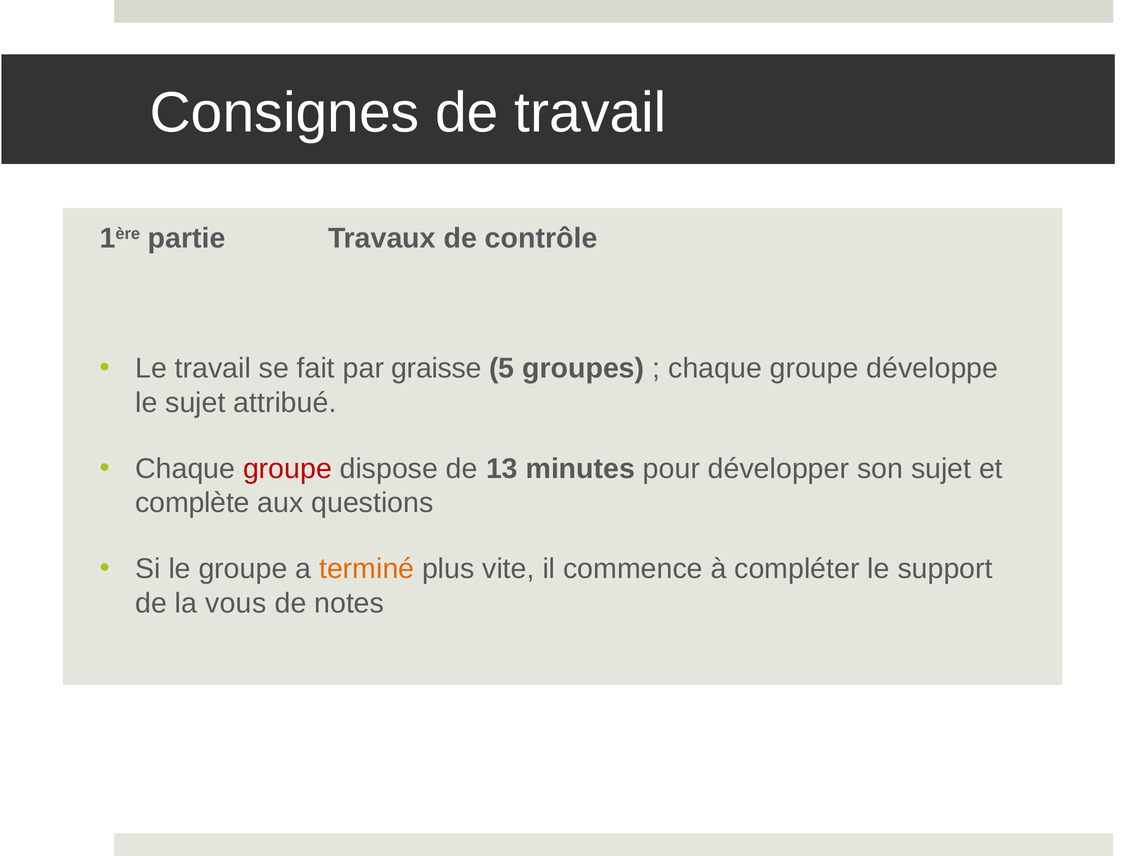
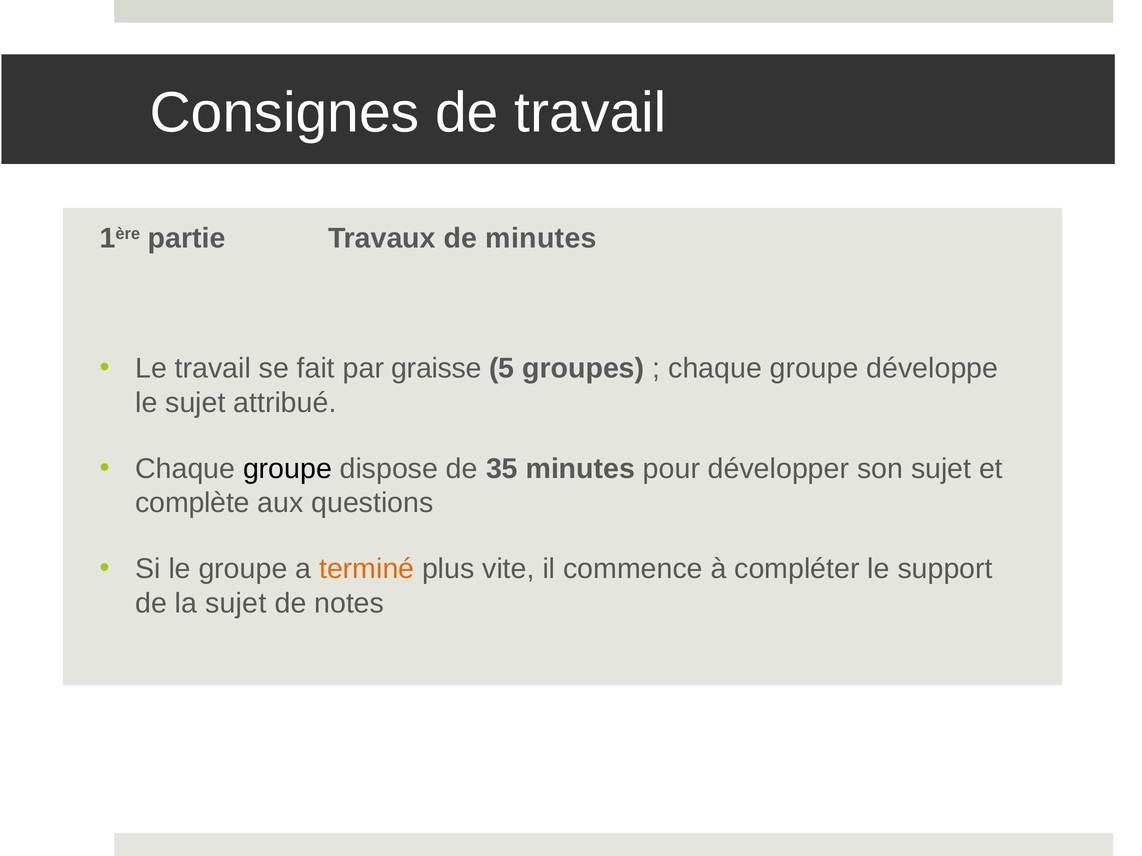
de contrôle: contrôle -> minutes (541, 239)
groupe colour: red -> black (288, 469)
13: 13 -> 35 (502, 469)
la vous: vous -> sujet (236, 604)
